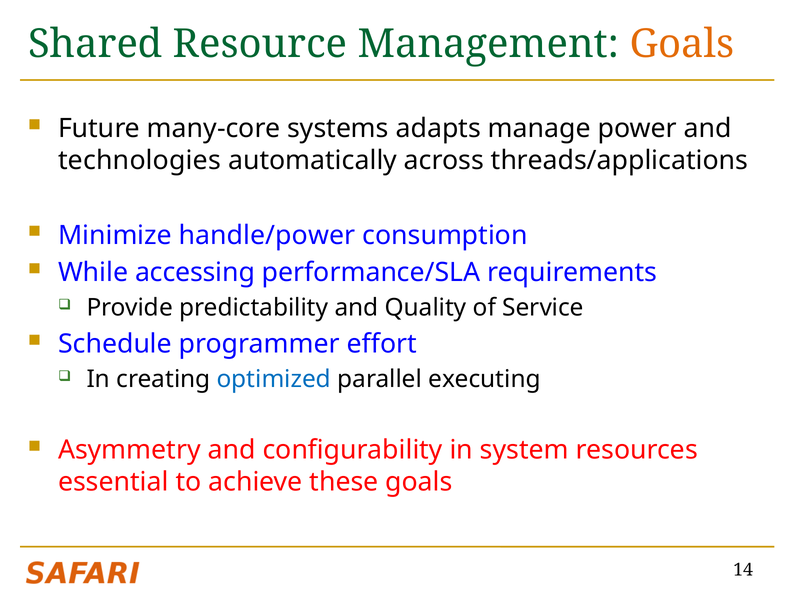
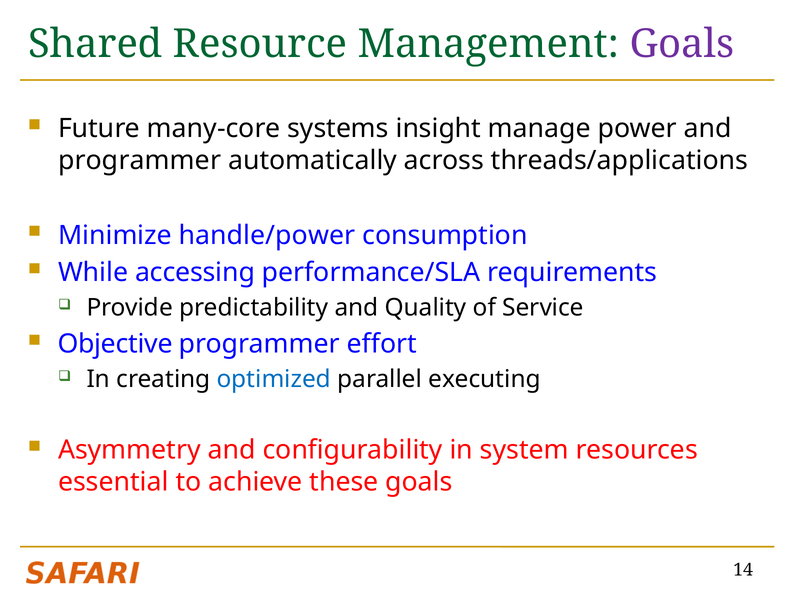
Goals colour: orange -> purple (682, 44)
adapts: adapts -> insight (438, 129)
technologies: technologies -> programmer (140, 161)
Schedule: Schedule -> Objective (115, 344)
